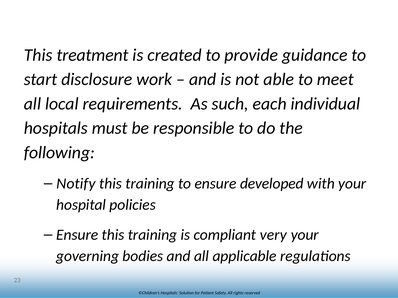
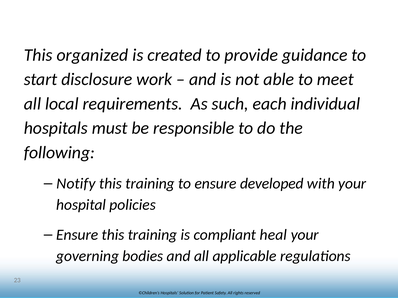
treatment: treatment -> organized (92, 55)
very: very -> heal (273, 235)
